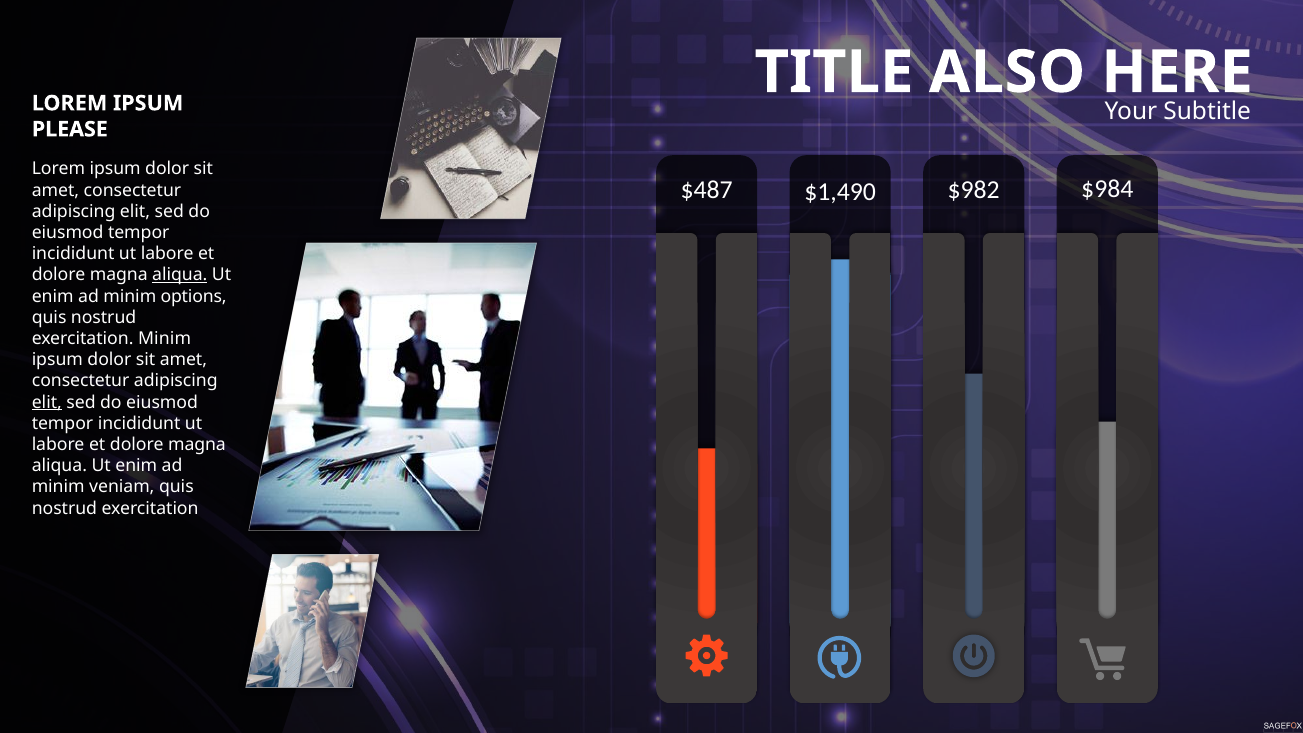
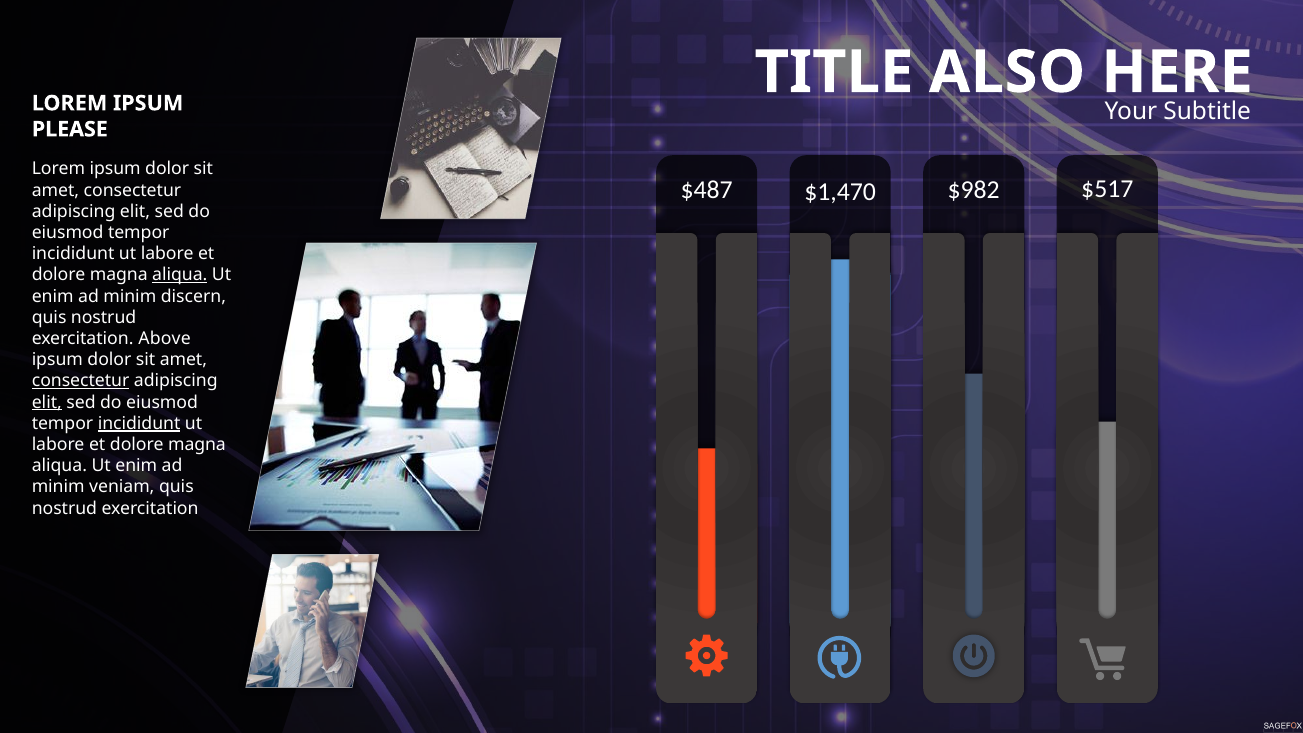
$1,490: $1,490 -> $1,470 (840, 191)
$984: $984 -> $517 (1107, 189)
options: options -> discern (193, 296)
exercitation Minim: Minim -> Above (165, 339)
consectetur underline: none -> present (81, 381)
incididunt underline: none -> present (139, 423)
